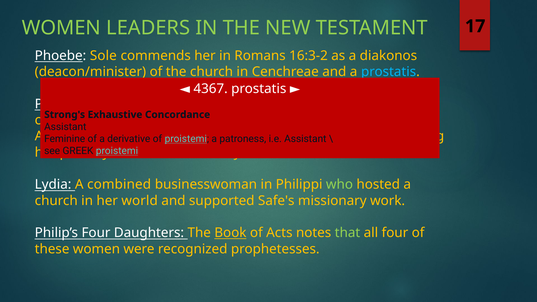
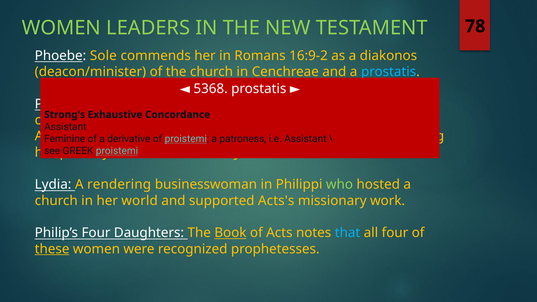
17: 17 -> 78 (475, 26)
16:3-2: 16:3-2 -> 16:9-2 (308, 56)
4367: 4367 -> 5368 (211, 89)
combined: combined -> rendering (119, 185)
Safe's: Safe's -> Acts's (276, 201)
that colour: light green -> light blue (348, 233)
these underline: none -> present (52, 249)
